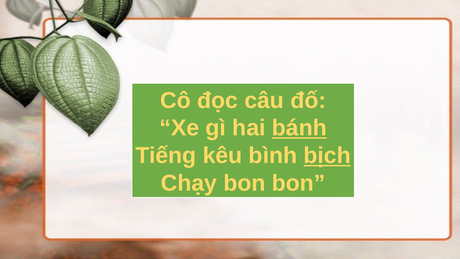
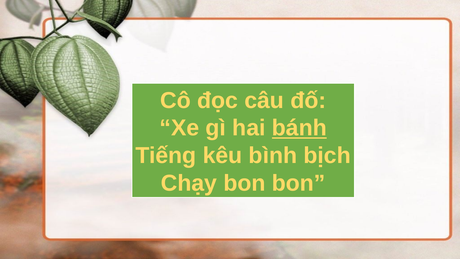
bịch underline: present -> none (327, 156)
